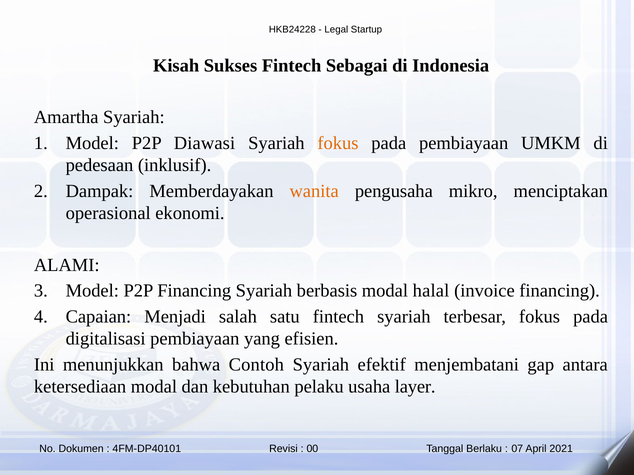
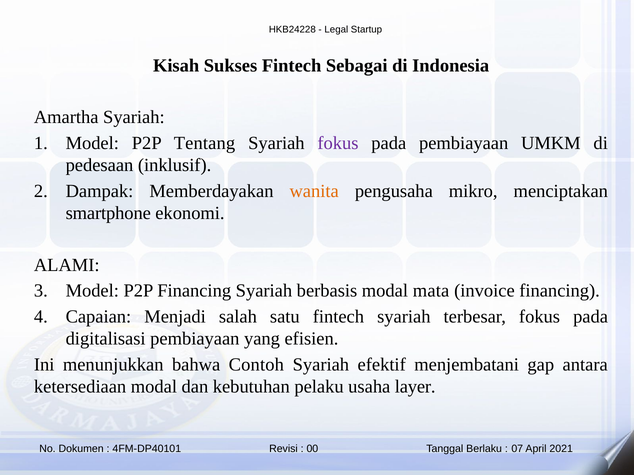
Diawasi: Diawasi -> Tentang (204, 143)
fokus colour: orange -> purple (338, 143)
operasional: operasional -> smartphone (108, 213)
halal: halal -> mata (431, 291)
